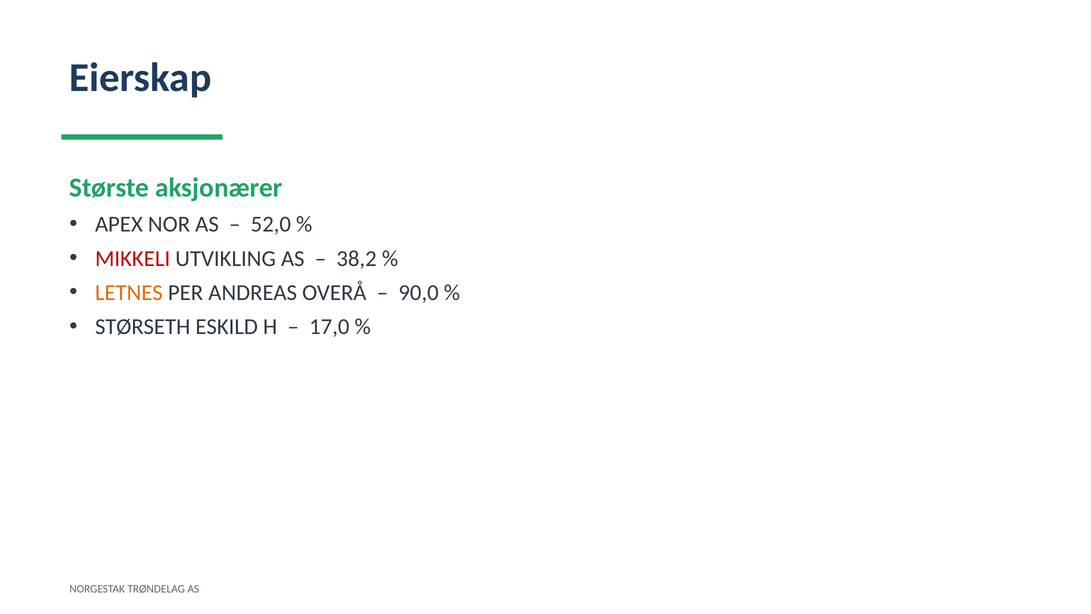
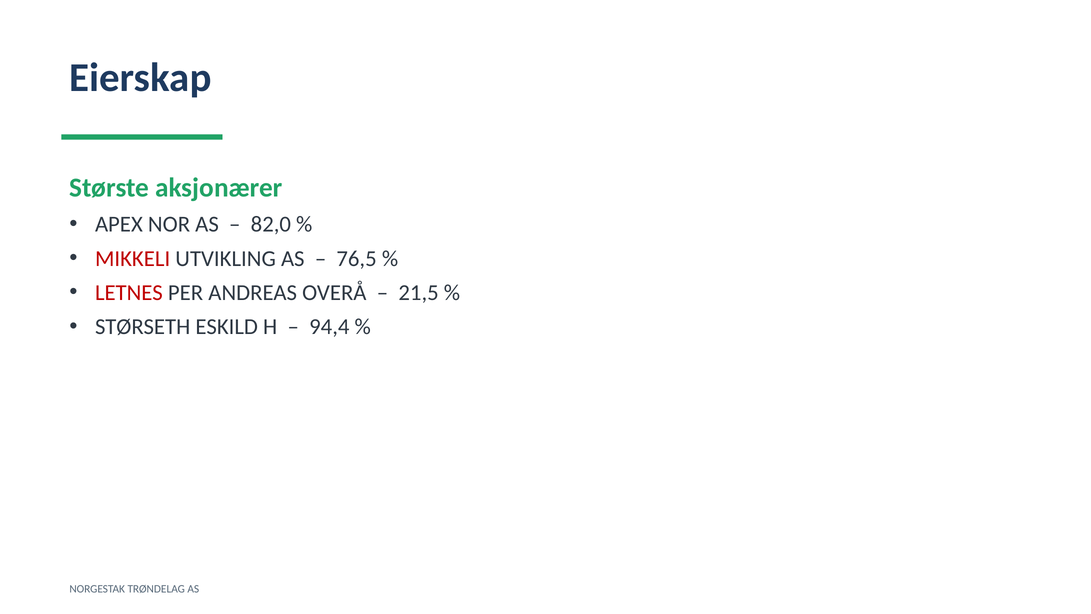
52,0: 52,0 -> 82,0 (271, 224)
38,2: 38,2 -> 76,5 (357, 258)
LETNES colour: orange -> red (129, 293)
90,0: 90,0 -> 21,5 (419, 293)
17,0: 17,0 -> 94,4 (329, 327)
